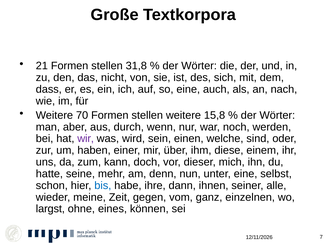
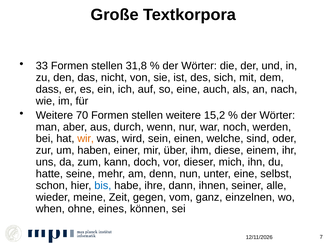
21: 21 -> 33 (42, 66)
15,8: 15,8 -> 15,2 (215, 115)
wir colour: purple -> orange (86, 139)
largst: largst -> when (50, 209)
